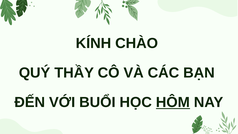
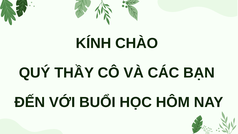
HÔM underline: present -> none (173, 102)
